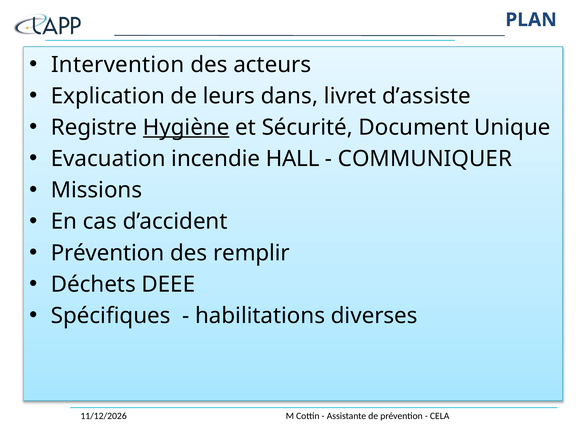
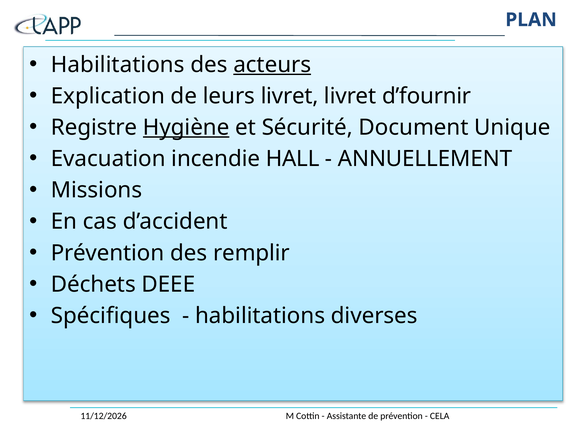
Intervention: Intervention -> Habilitations (118, 65)
acteurs underline: none -> present (272, 65)
leurs dans: dans -> livret (290, 96)
d’assiste: d’assiste -> d’fournir (427, 96)
COMMUNIQUER: COMMUNIQUER -> ANNUELLEMENT (425, 159)
